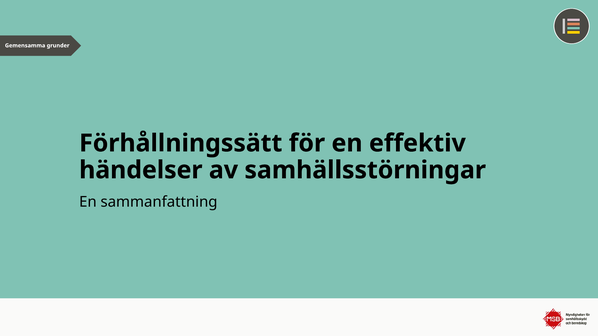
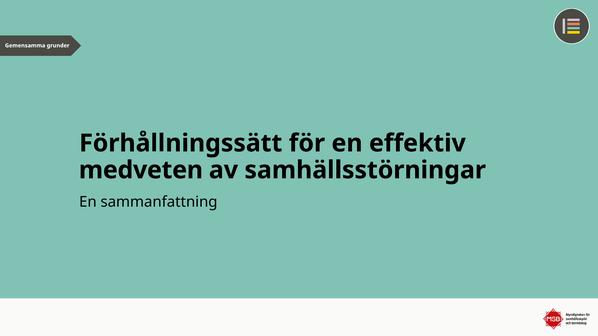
händelser: händelser -> medveten (141, 170)
